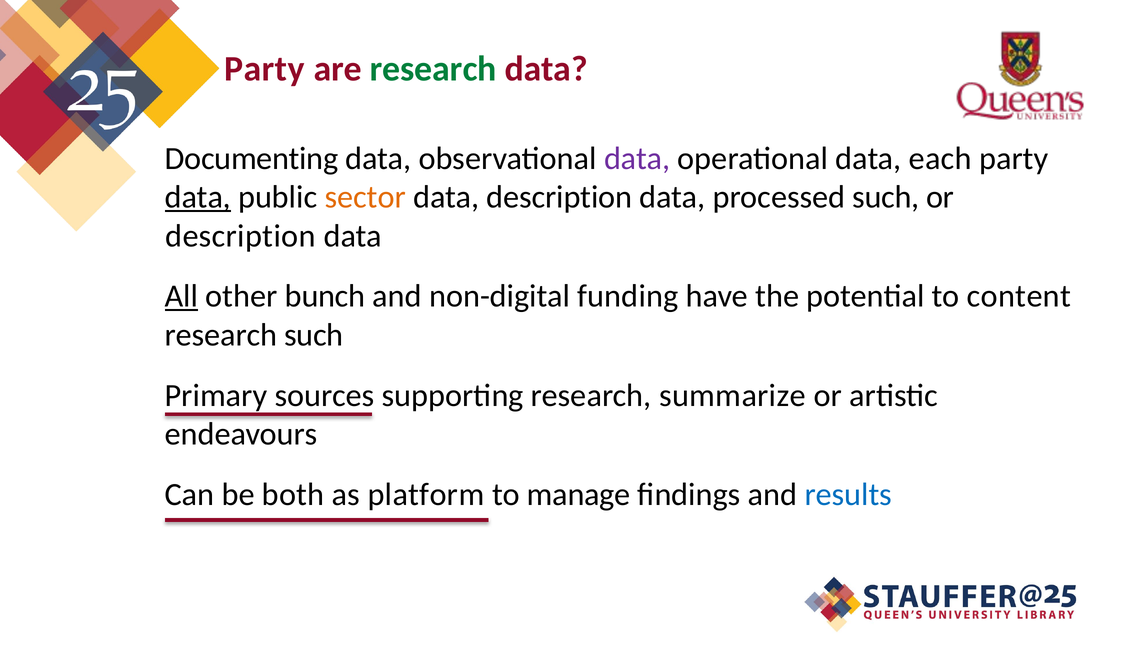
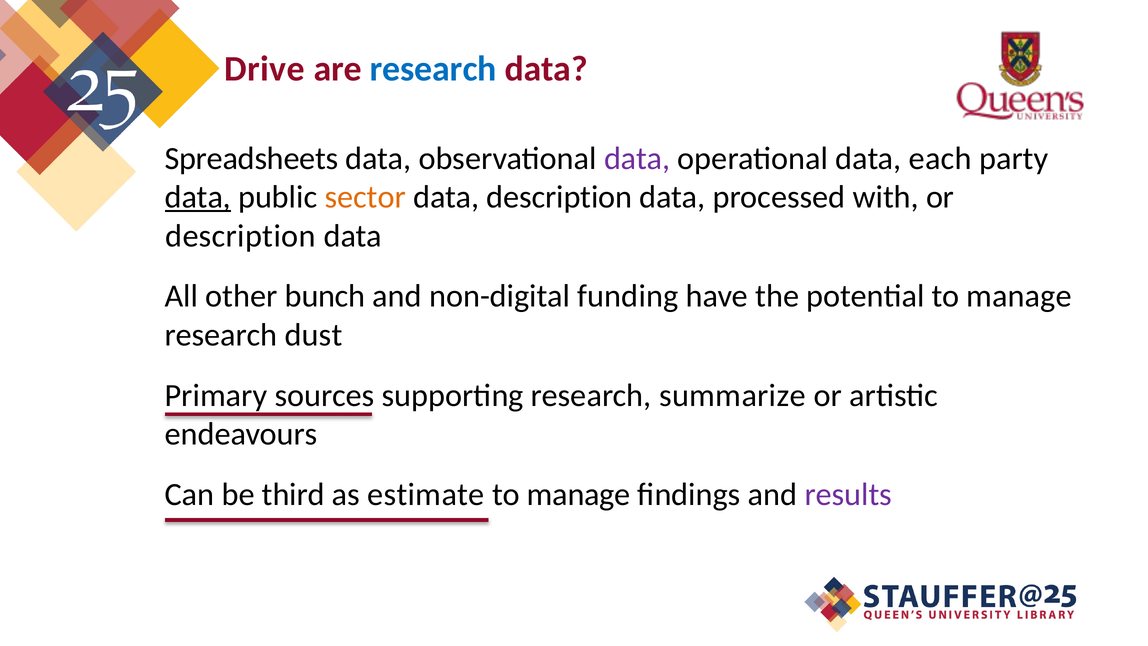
Party: Party -> Drive (264, 69)
research colour: green -> blue (433, 69)
Documenting: Documenting -> Spreadsheets (251, 158)
processed such: such -> with (886, 197)
All underline: present -> none (181, 296)
potential to content: content -> manage (1019, 296)
research such: such -> dust (313, 335)
both: both -> third (293, 494)
platform: platform -> estimate (426, 494)
results colour: blue -> purple (848, 494)
